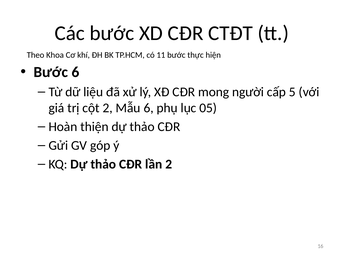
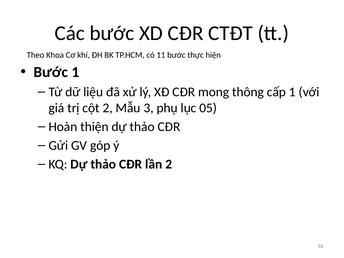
Bước 6: 6 -> 1 (75, 72)
người: người -> thông (248, 92)
cấp 5: 5 -> 1 (292, 92)
Mẫu 6: 6 -> 3 (149, 108)
